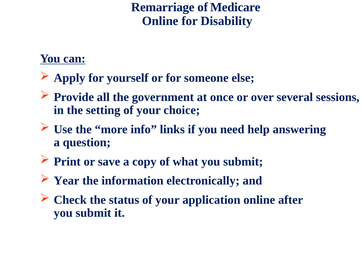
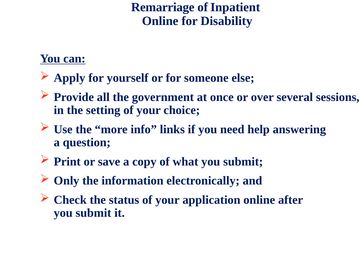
Medicare: Medicare -> Inpatient (235, 7)
Year: Year -> Only (67, 181)
